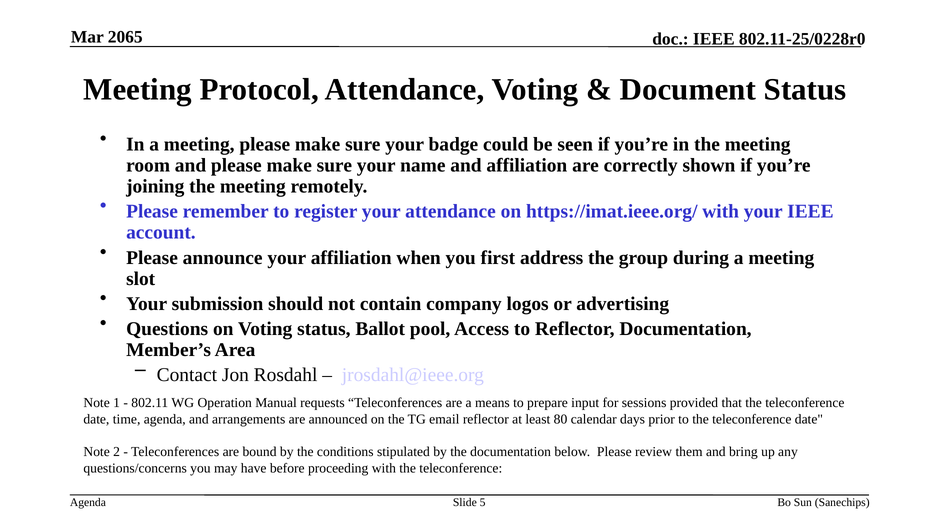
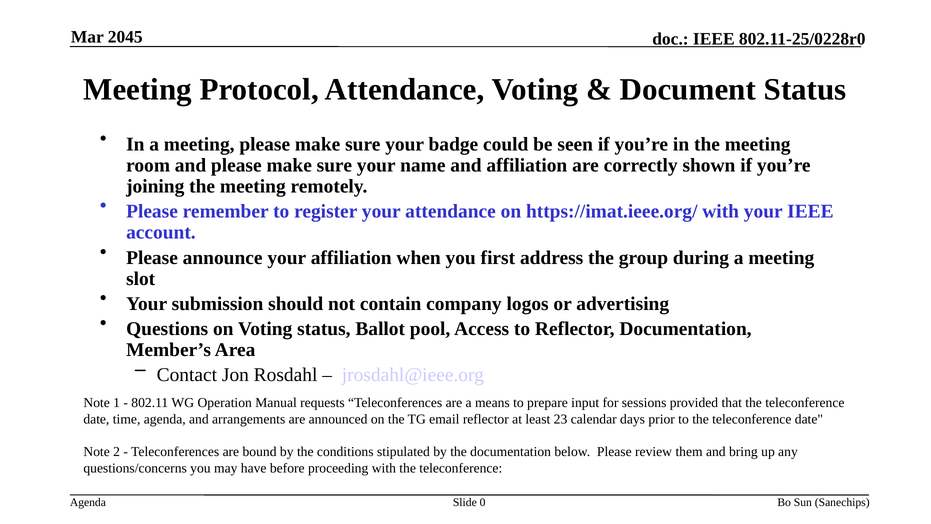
2065: 2065 -> 2045 (125, 37)
80: 80 -> 23 (561, 419)
5: 5 -> 0 (483, 502)
